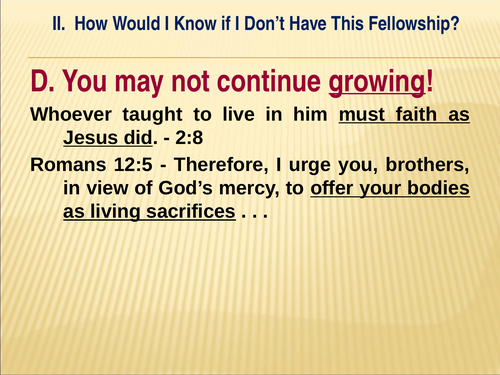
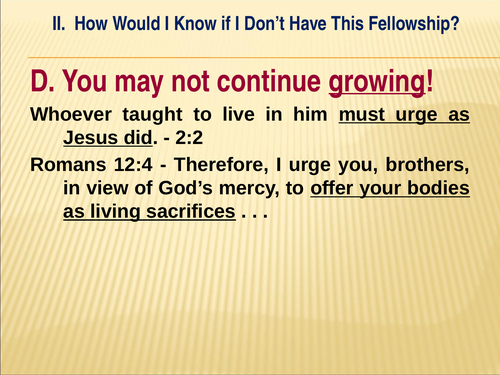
must faith: faith -> urge (417, 114)
2:8: 2:8 -> 2:2 (189, 138)
12:5: 12:5 -> 12:4 (133, 165)
